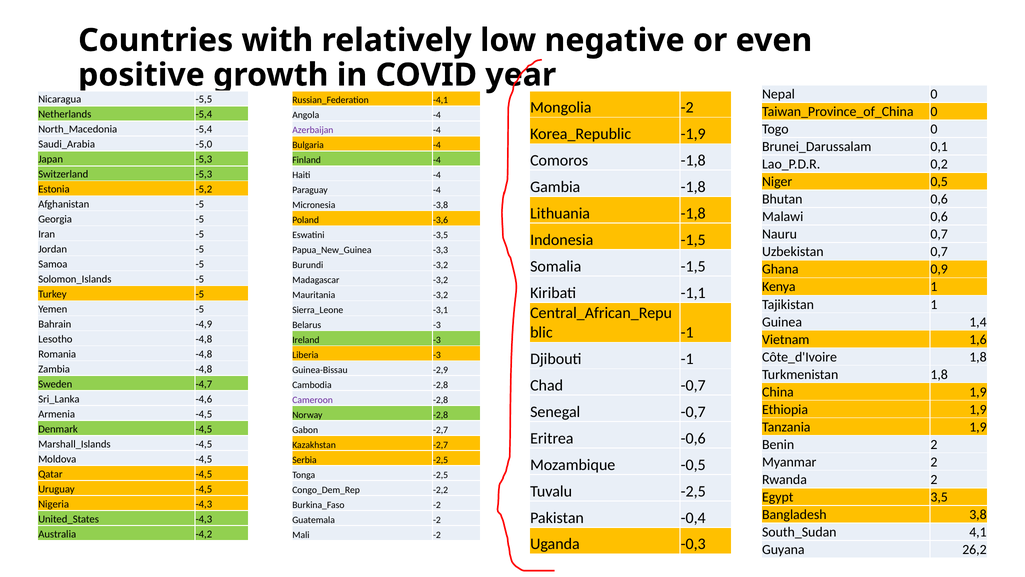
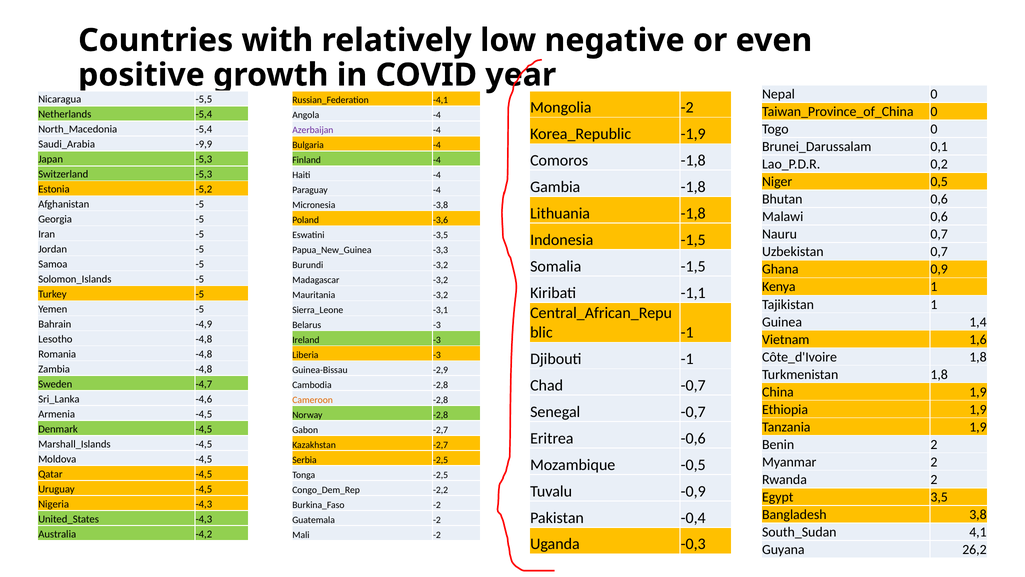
-5,0: -5,0 -> -9,9 (204, 144)
Cameroon colour: purple -> orange (313, 400)
Tuvalu -2,5: -2,5 -> -0,9 (693, 491)
